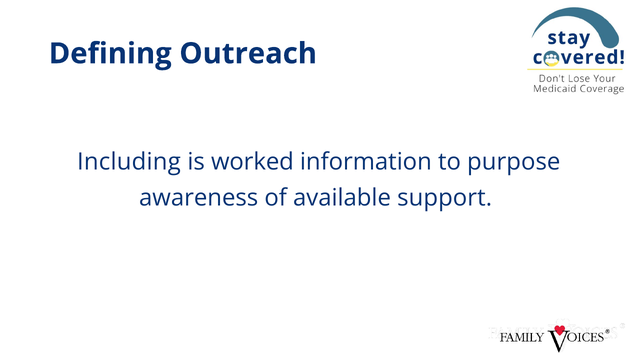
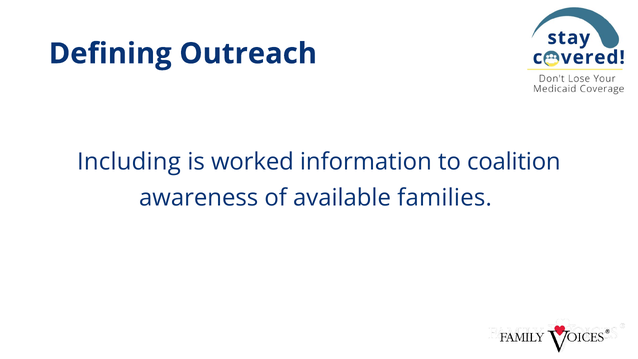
purpose: purpose -> coalition (514, 162)
support: support -> families (445, 198)
